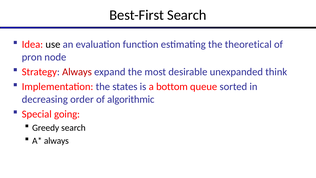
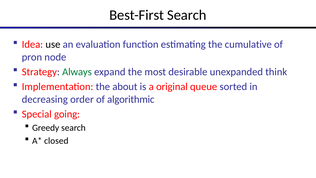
theoretical: theoretical -> cumulative (248, 44)
Always colour: red -> green (77, 72)
states: states -> about (125, 87)
bottom: bottom -> original (172, 87)
always: always -> closed (56, 141)
